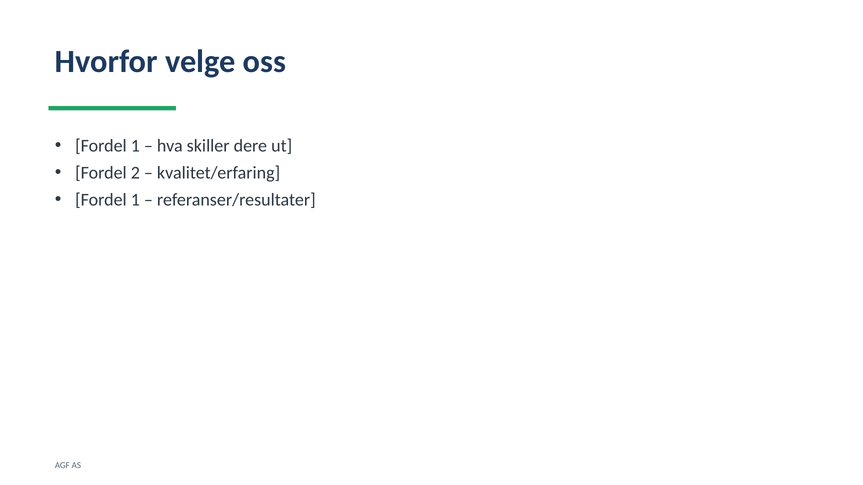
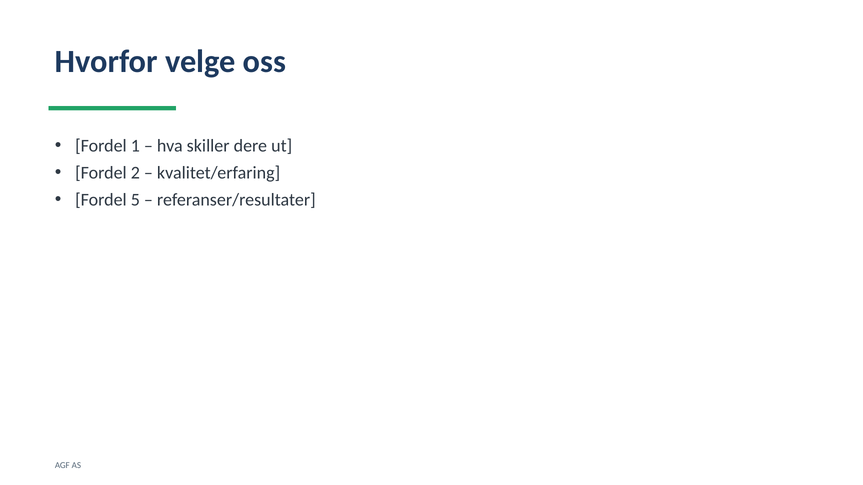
1: 1 -> 5 (135, 200)
